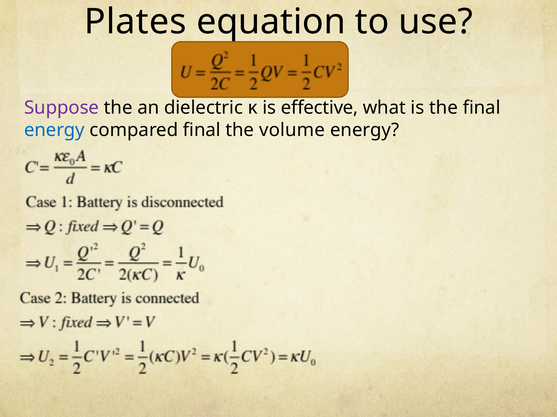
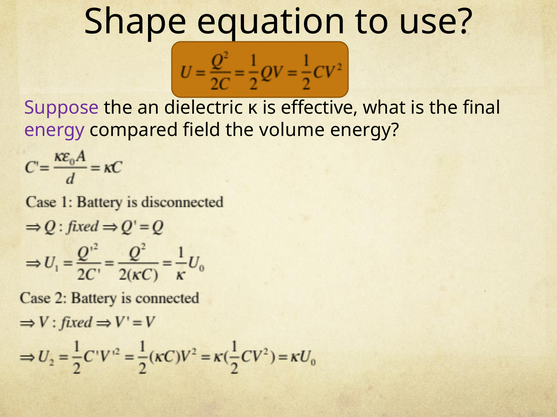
Plates: Plates -> Shape (136, 22)
energy colour: blue -> purple (54, 130)
compared final: final -> field (202, 130)
